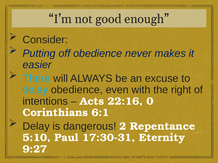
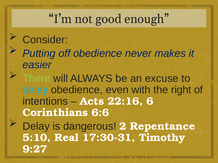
There colour: light blue -> light green (36, 79)
0: 0 -> 6 (150, 102)
6:1: 6:1 -> 6:6 (100, 113)
Paul: Paul -> Real (66, 138)
Eternity: Eternity -> Timothy (162, 138)
